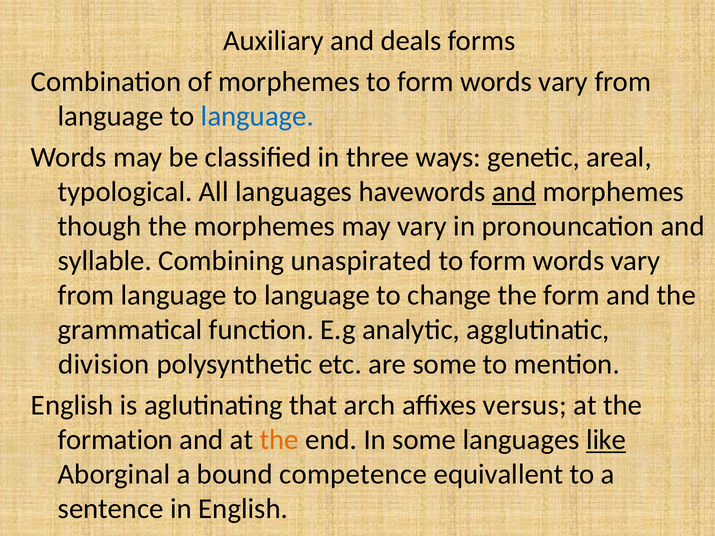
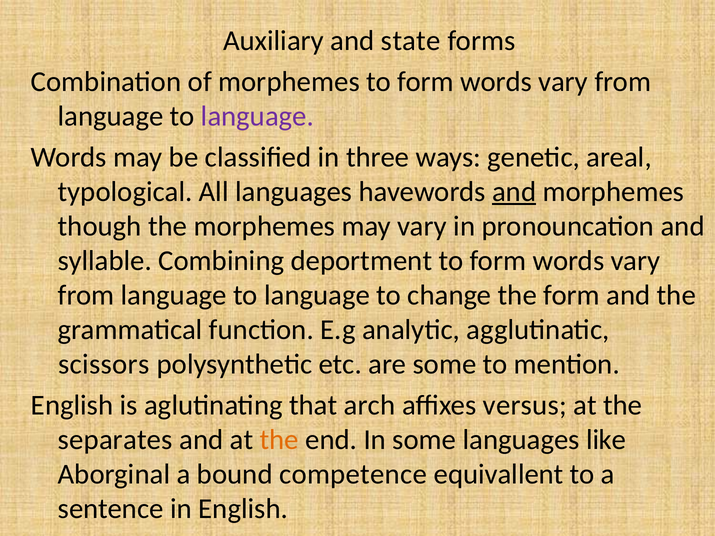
deals: deals -> state (411, 41)
language colour: blue -> purple (257, 116)
unaspirated: unaspirated -> deportment (361, 261)
division: division -> scissors (104, 365)
formation: formation -> separates (115, 440)
like underline: present -> none (606, 440)
